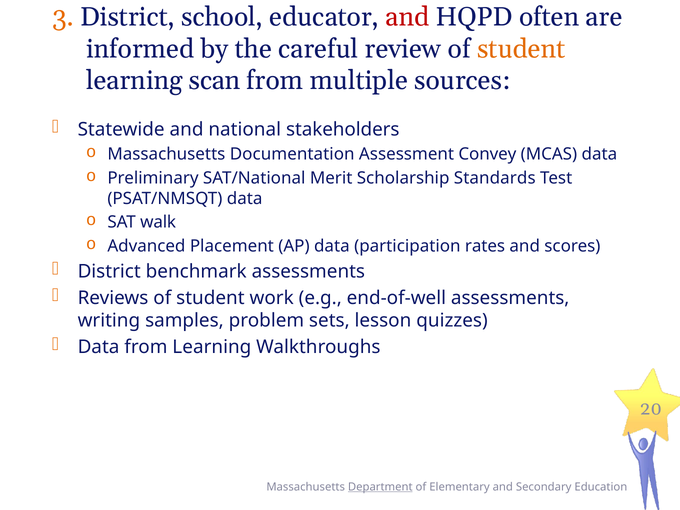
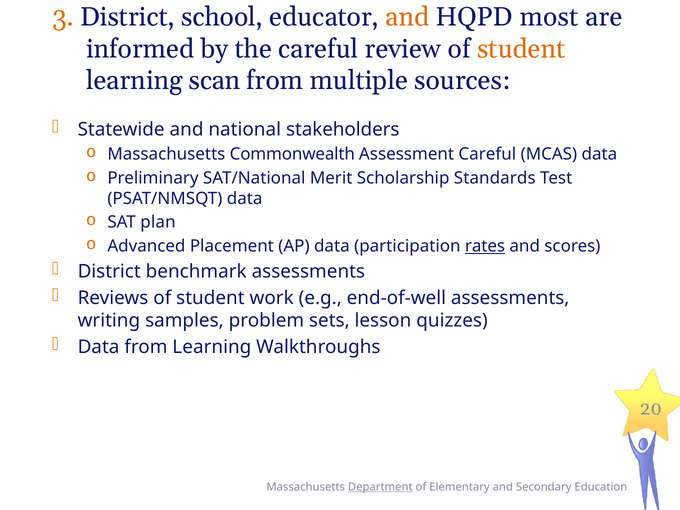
and colour: red -> orange (407, 17)
often: often -> most (549, 17)
Documentation: Documentation -> Commonwealth (292, 154)
Assessment Convey: Convey -> Careful (487, 154)
walk: walk -> plan (158, 222)
rates underline: none -> present (485, 246)
